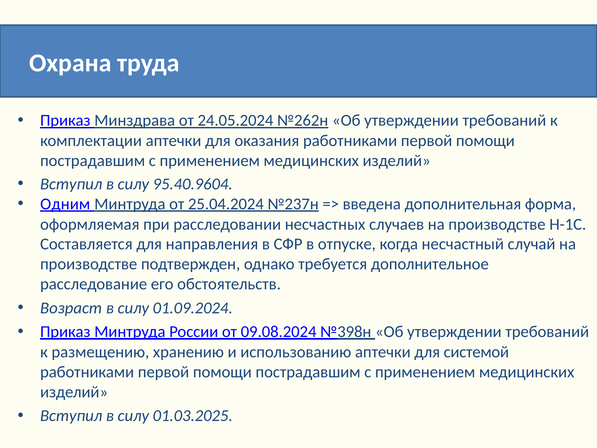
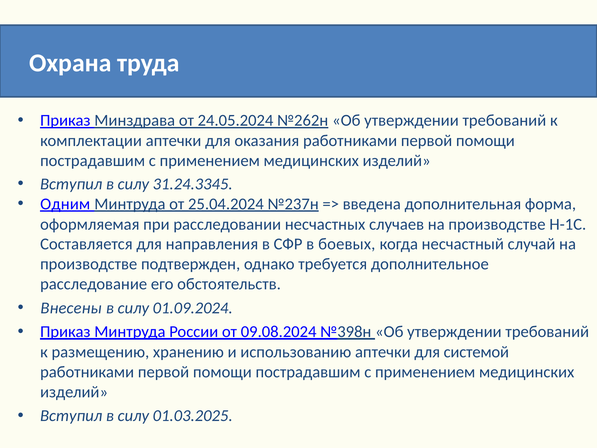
95.40.9604: 95.40.9604 -> 31.24.3345 (193, 184)
отпуске: отпуске -> боевых (347, 244)
Возраст: Возраст -> Внесены (71, 308)
